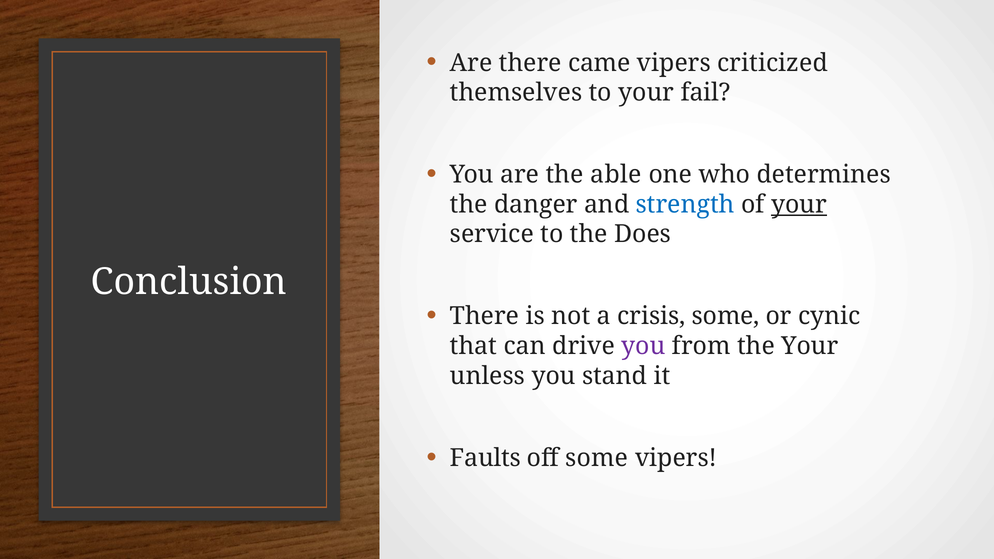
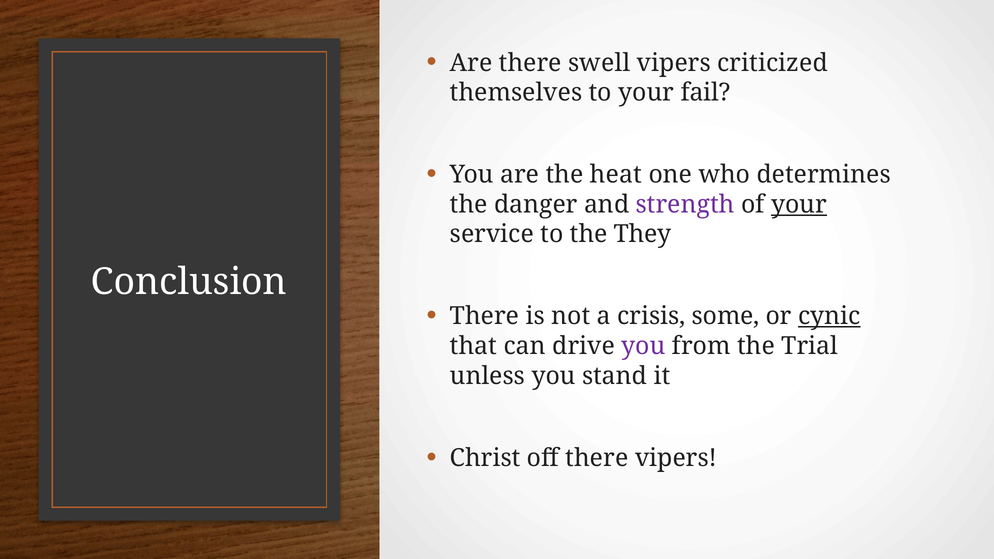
came: came -> swell (599, 63)
able: able -> heat (616, 175)
strength colour: blue -> purple (685, 204)
Does: Does -> They (643, 234)
cynic underline: none -> present (829, 316)
the Your: Your -> Trial (810, 346)
Faults: Faults -> Christ (485, 458)
off some: some -> there (597, 458)
